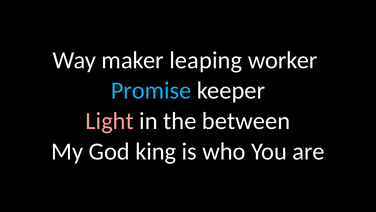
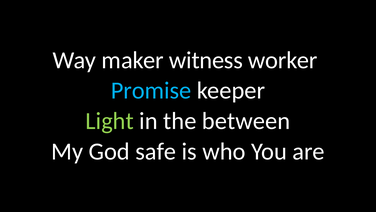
leaping: leaping -> witness (206, 60)
Light colour: pink -> light green (110, 121)
king: king -> safe (156, 151)
